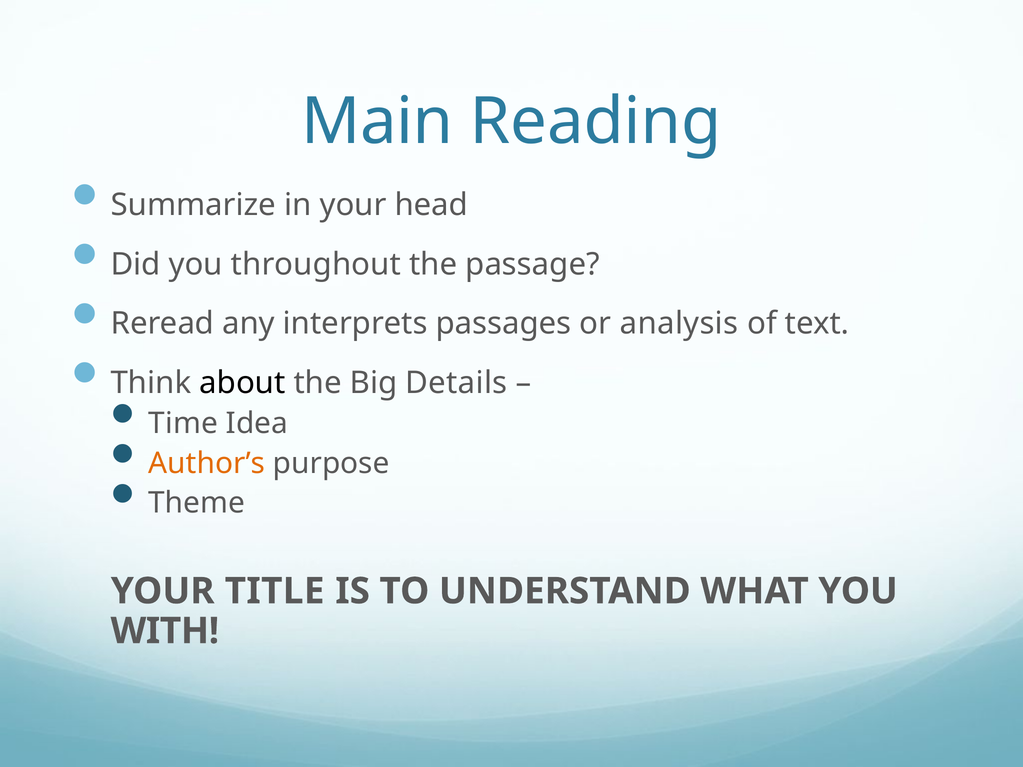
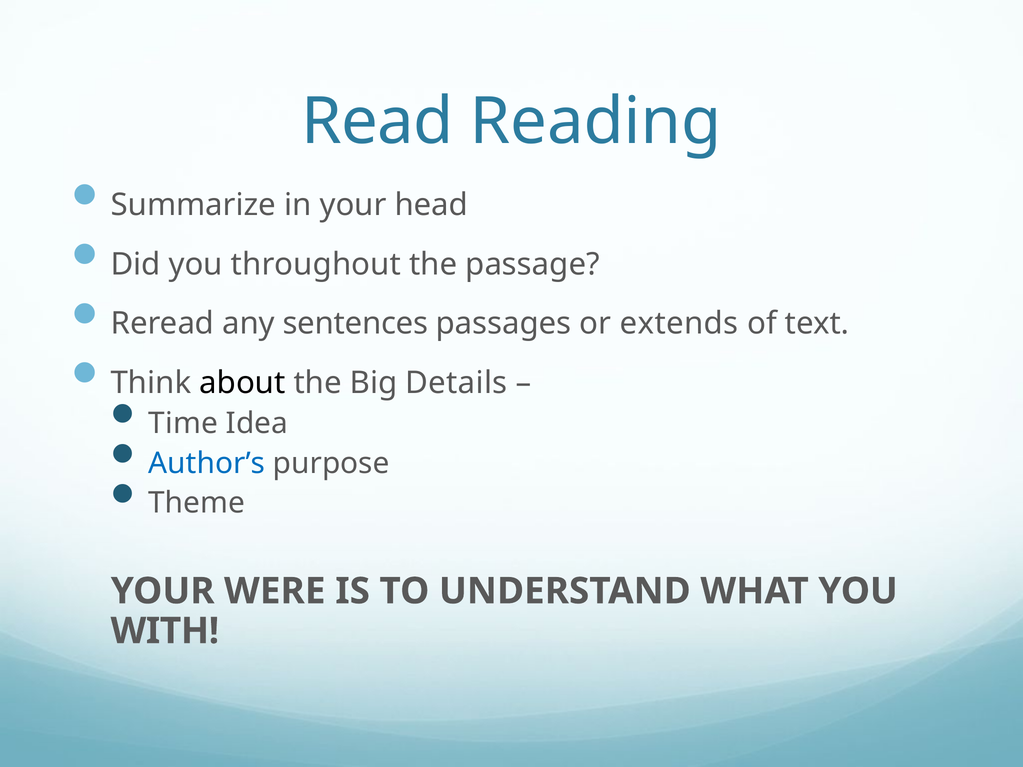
Main: Main -> Read (377, 122)
interprets: interprets -> sentences (355, 324)
analysis: analysis -> extends (679, 324)
Author’s colour: orange -> blue (207, 463)
TITLE: TITLE -> WERE (275, 591)
